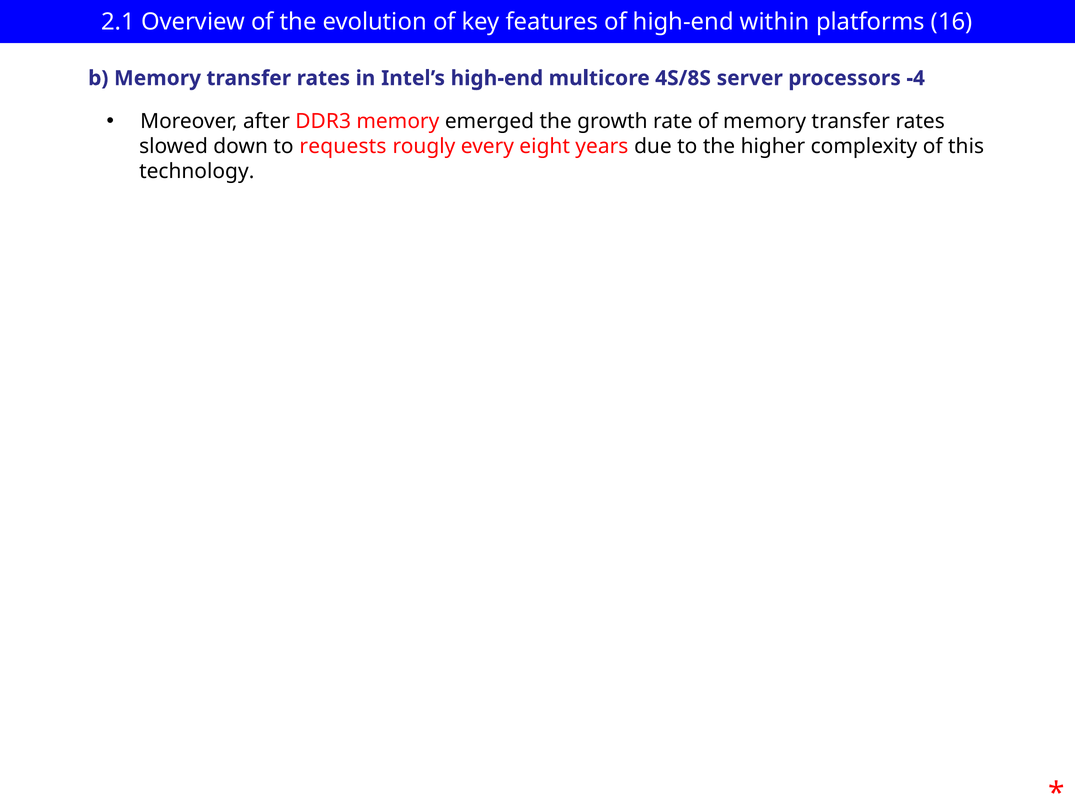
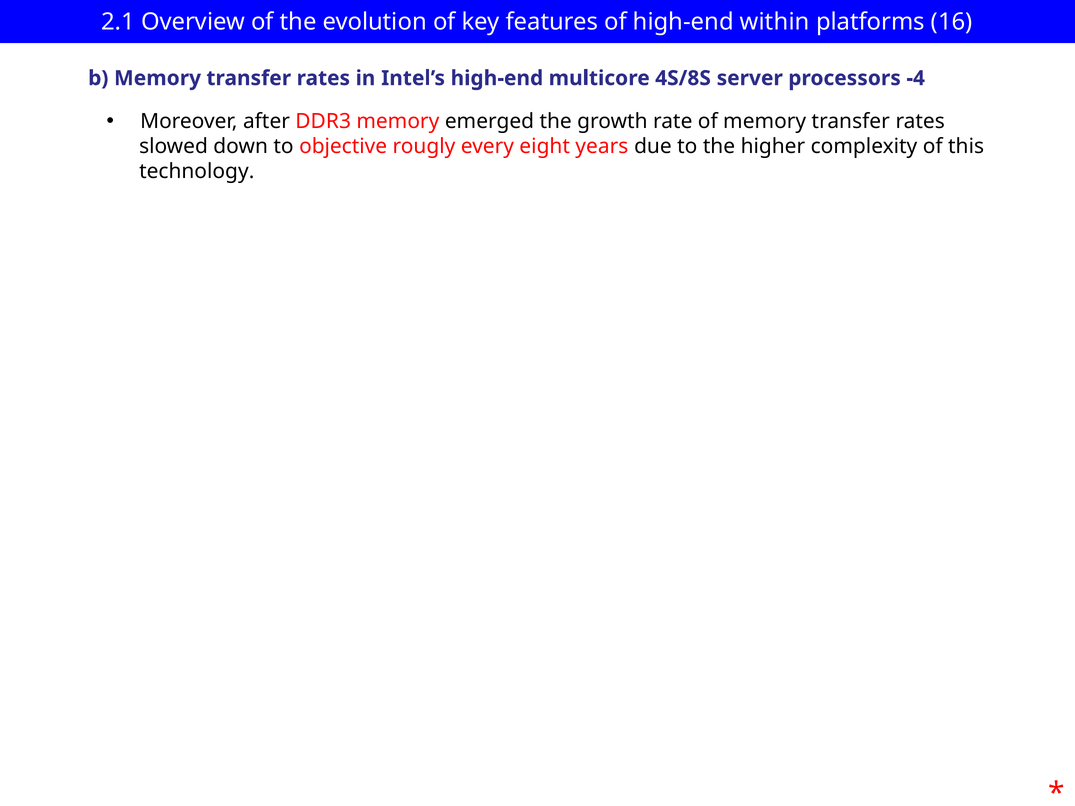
requests: requests -> objective (343, 146)
